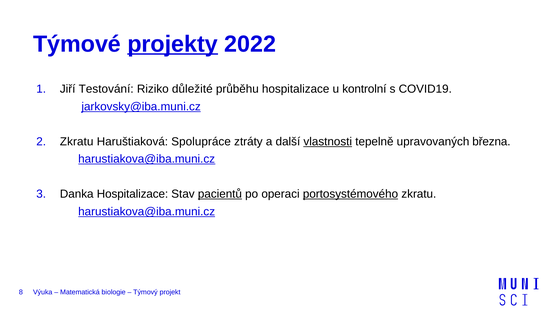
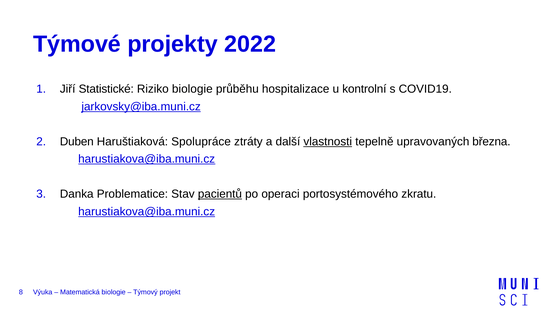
projekty underline: present -> none (173, 44)
Testování: Testování -> Statistické (106, 89)
Riziko důležité: důležité -> biologie (192, 89)
Zkratu: Zkratu -> Duben (77, 141)
Danka Hospitalizace: Hospitalizace -> Problematice (132, 194)
portosystémového underline: present -> none (350, 194)
